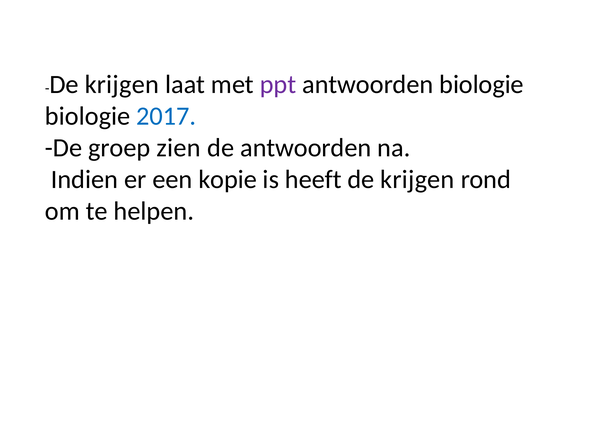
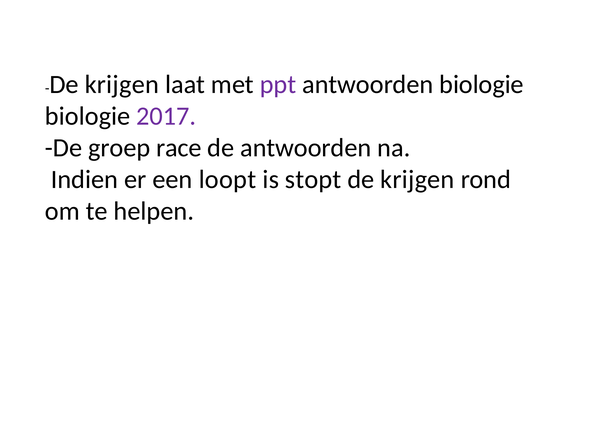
2017 colour: blue -> purple (166, 116)
zien: zien -> race (179, 148)
kopie: kopie -> loopt (227, 179)
heeft: heeft -> stopt (313, 179)
